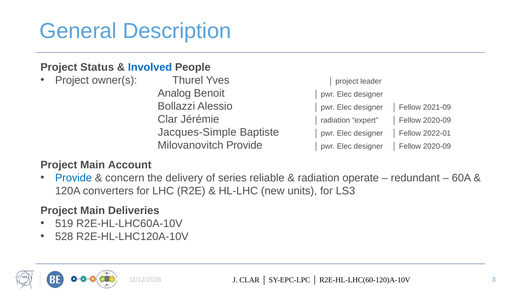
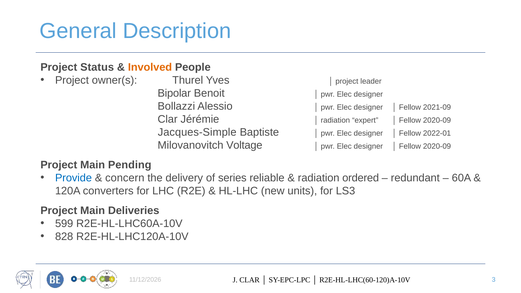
Involved colour: blue -> orange (150, 67)
Analog: Analog -> Bipolar (174, 93)
Milovanovitch Provide: Provide -> Voltage (244, 145)
Account: Account -> Pending (130, 165)
operate: operate -> ordered (361, 178)
519: 519 -> 599 (64, 224)
528: 528 -> 828 (64, 237)
